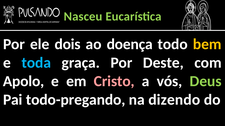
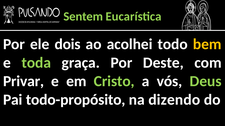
Nasceu: Nasceu -> Sentem (83, 16)
doença: doença -> acolhei (130, 44)
toda colour: light blue -> light green (36, 63)
Apolo: Apolo -> Privar (24, 81)
Cristo colour: pink -> light green (114, 81)
todo-pregando: todo-pregando -> todo-propósito (76, 100)
